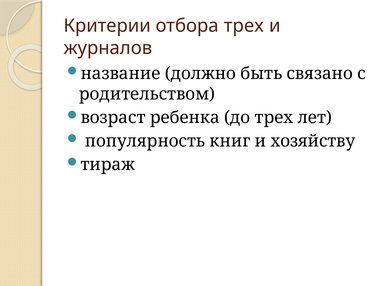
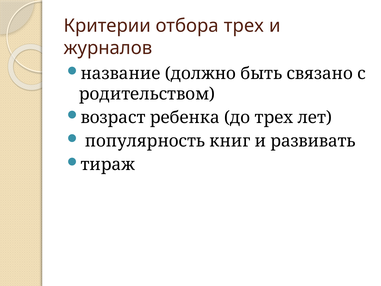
хозяйству: хозяйству -> развивать (313, 141)
